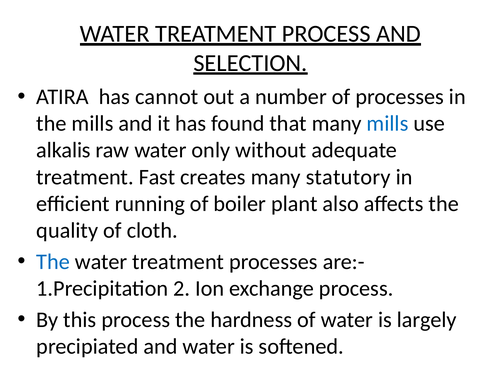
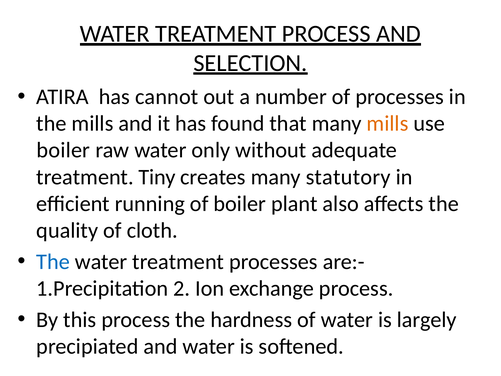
mills colour: blue -> orange (387, 123)
alkalis: alkalis -> boiler (63, 150)
Fast: Fast -> Tiny (157, 177)
